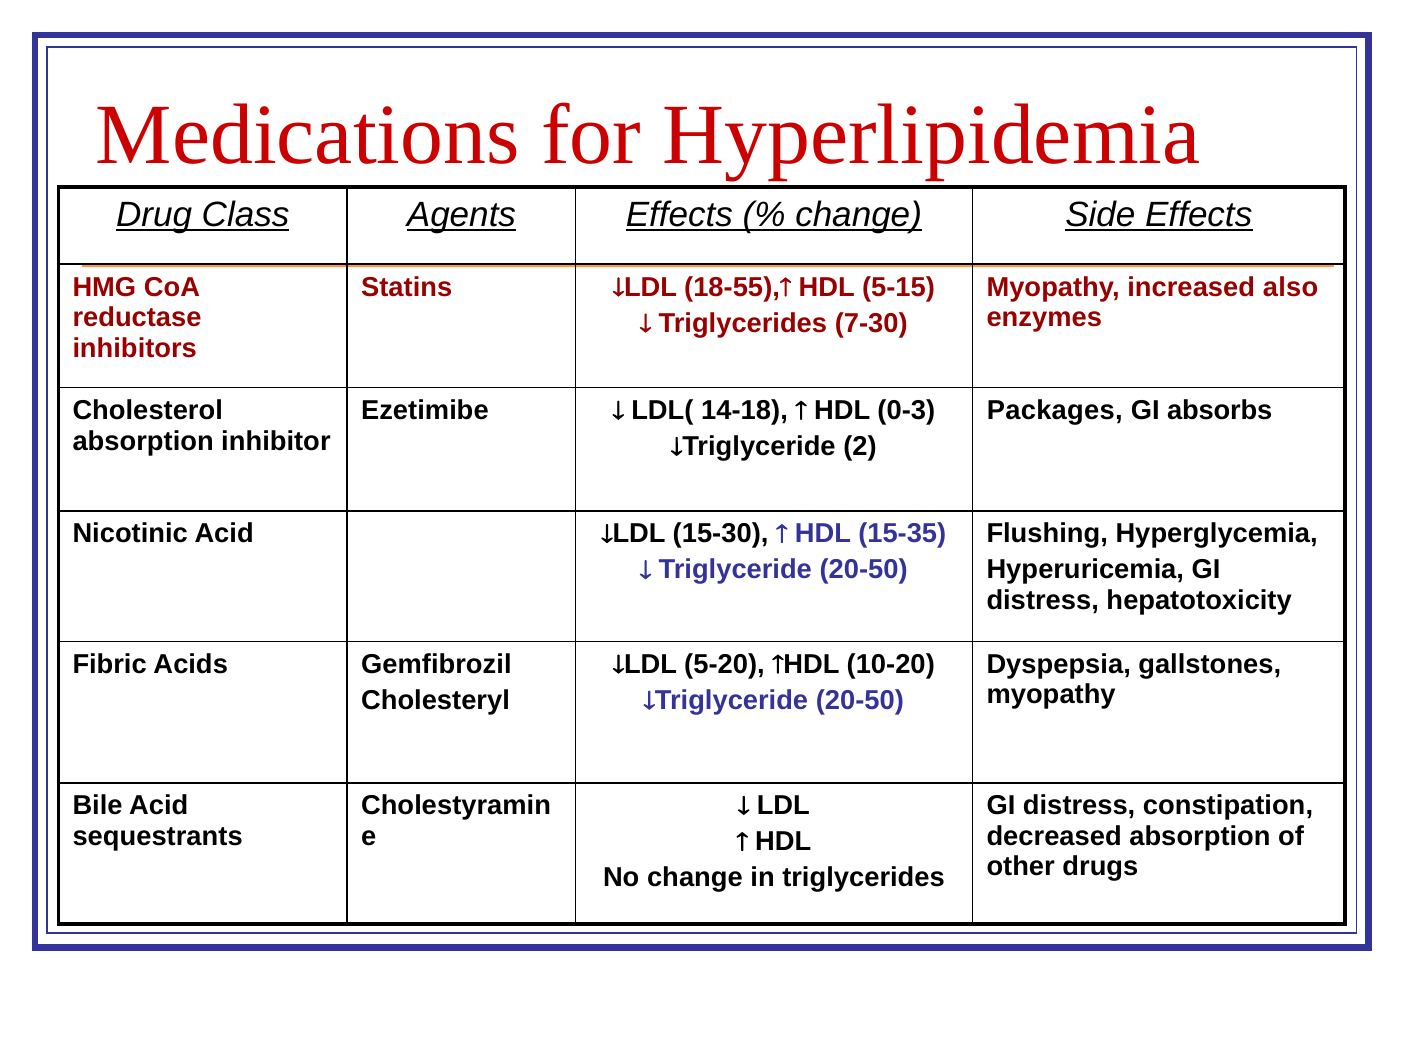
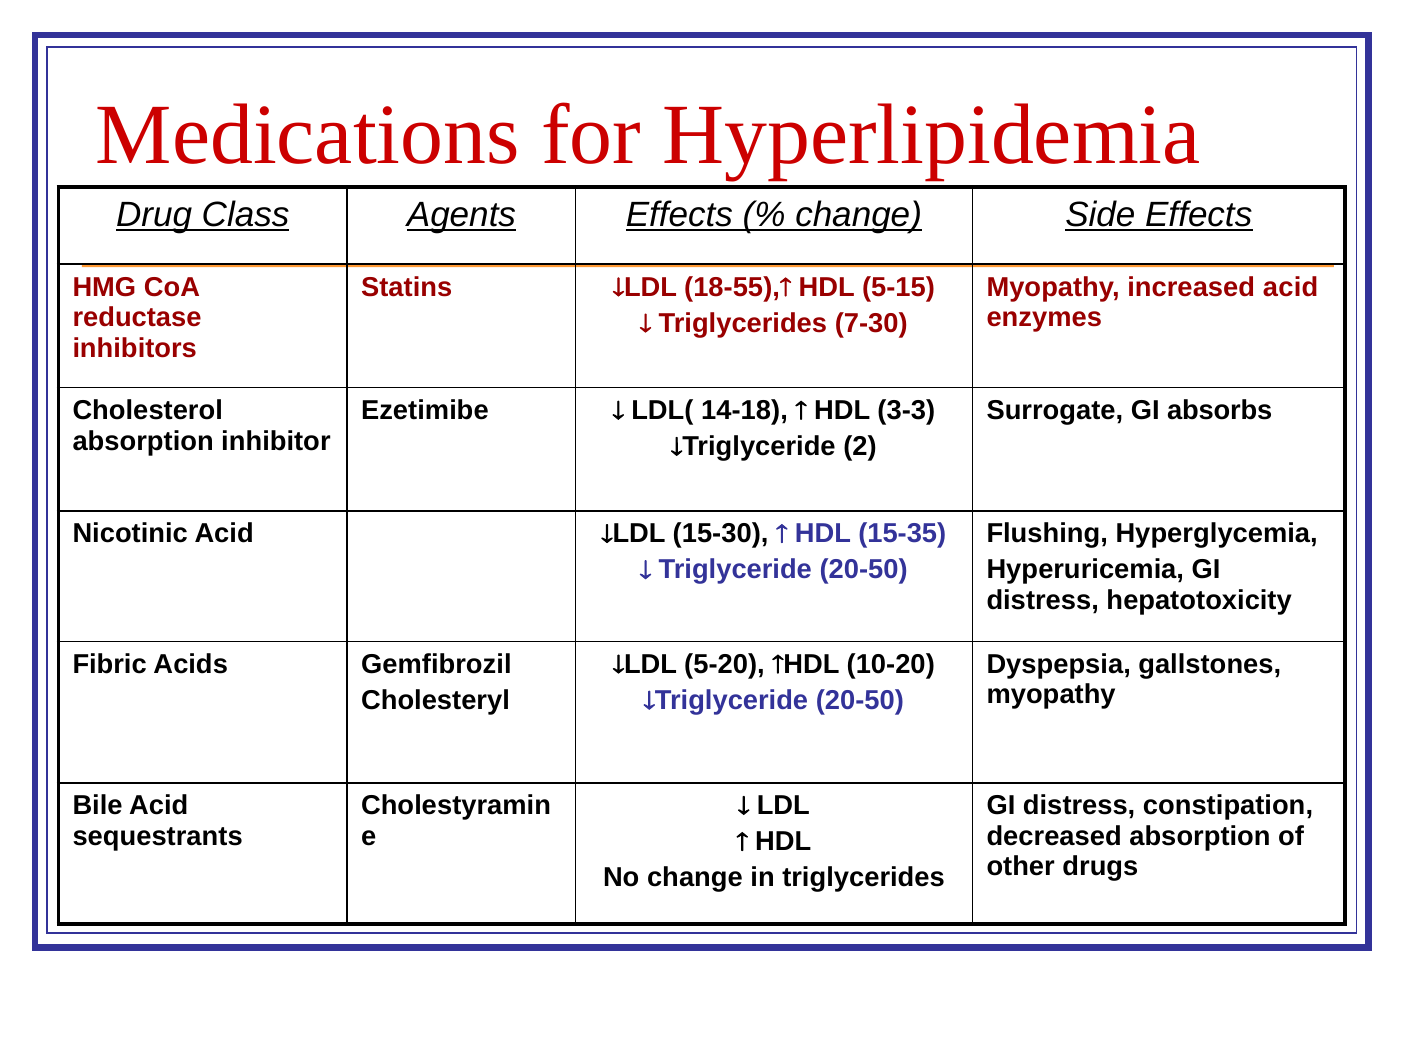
increased also: also -> acid (1291, 287)
0-3: 0-3 -> 3-3 (906, 410)
Packages: Packages -> Surrogate (1055, 410)
